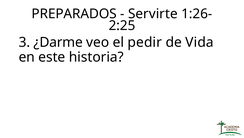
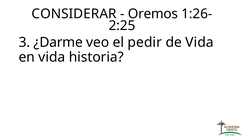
PREPARADOS: PREPARADOS -> CONSIDERAR (74, 14)
Servirte: Servirte -> Oremos (153, 14)
en este: este -> vida (52, 57)
